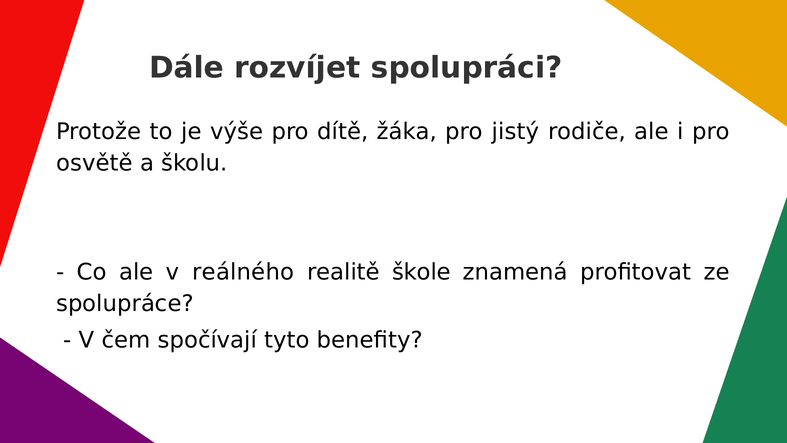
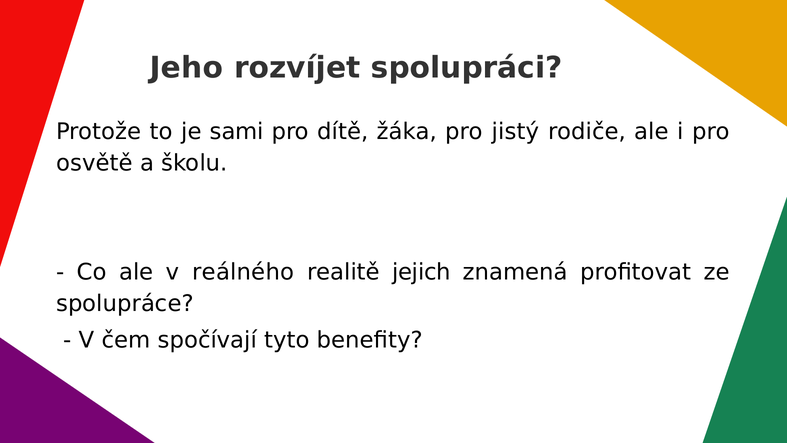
Dále: Dále -> Jeho (186, 68)
výše: výše -> sami (237, 132)
škole: škole -> jejich (421, 272)
